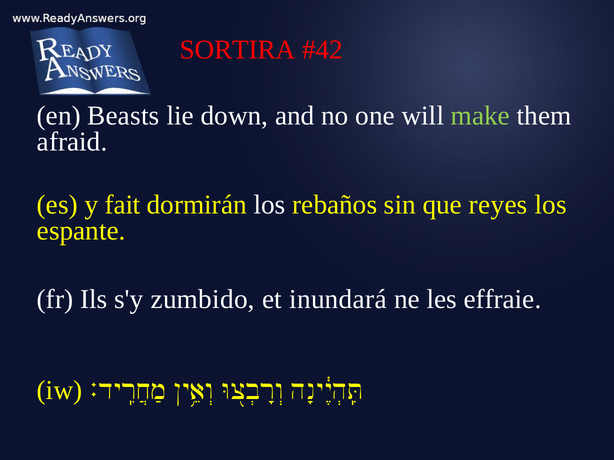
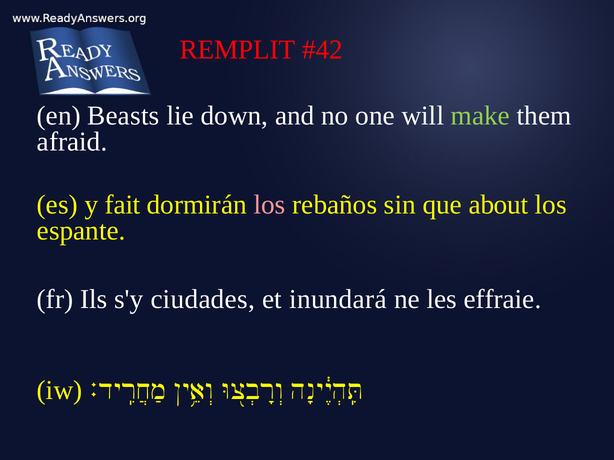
SORTIRA: SORTIRA -> REMPLIT (238, 50)
los colour: white -> pink (270, 205)
reyes: reyes -> about (499, 205)
zumbido: zumbido -> ciudades (203, 300)
